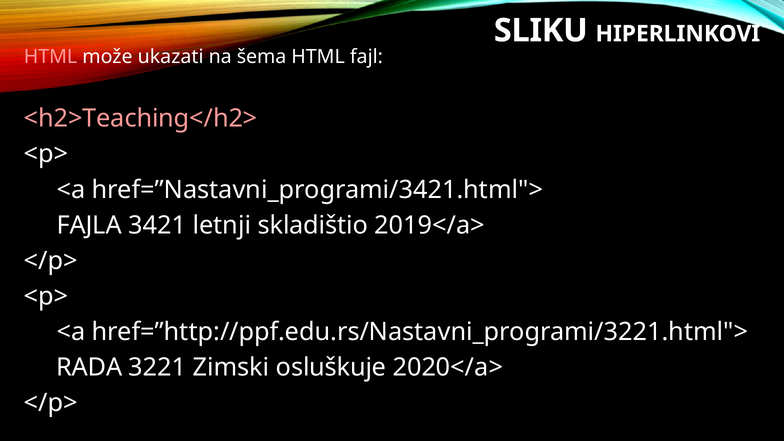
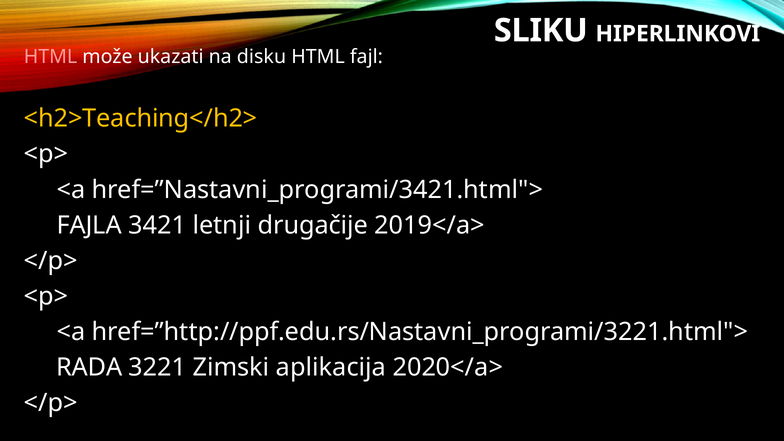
šema: šema -> disku (261, 57)
<h2>Teaching</h2> colour: pink -> yellow (141, 119)
skladištio: skladištio -> drugačije (313, 225)
osluškuje: osluškuje -> aplikacija (331, 367)
